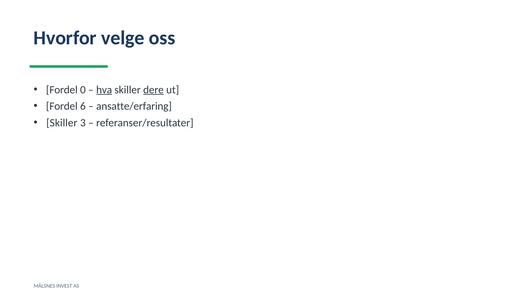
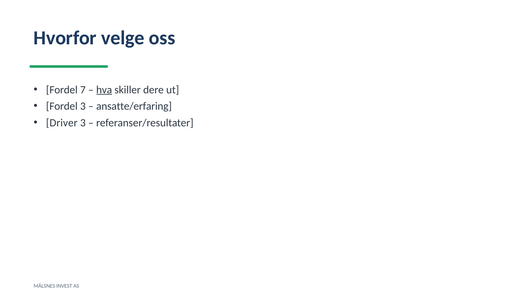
0: 0 -> 7 (83, 90)
dere underline: present -> none (153, 90)
Fordel 6: 6 -> 3 (83, 106)
Skiller: Skiller -> Driver (62, 123)
